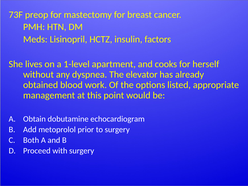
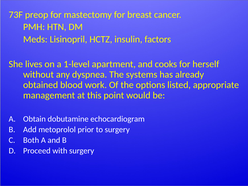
elevator: elevator -> systems (142, 74)
